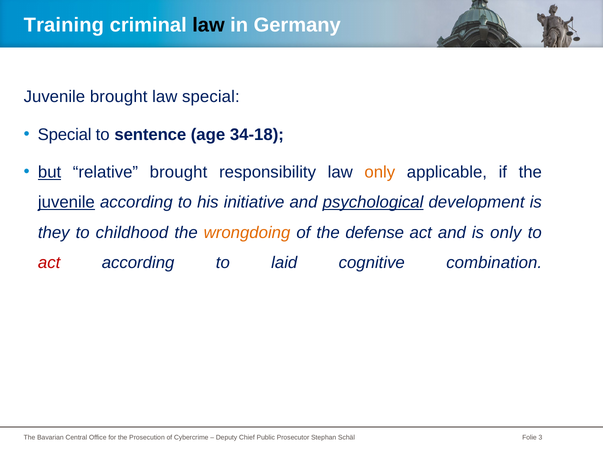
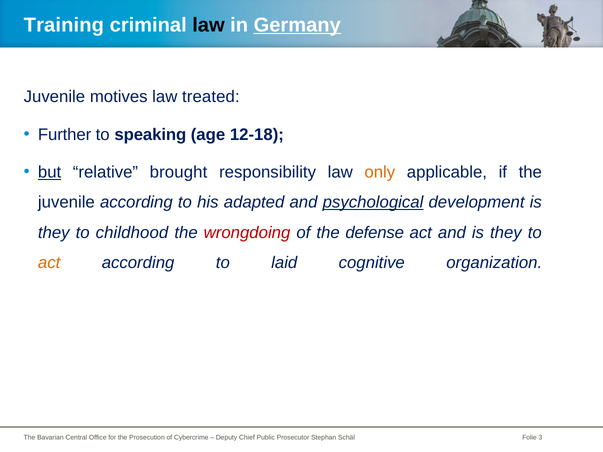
Germany underline: none -> present (297, 25)
Juvenile brought: brought -> motives (119, 97)
law special: special -> treated (211, 97)
Special: Special -> Further (65, 135)
sentence: sentence -> speaking (150, 135)
34-18: 34-18 -> 12-18 (257, 135)
juvenile underline: present -> none (66, 203)
initiative: initiative -> adapted (254, 203)
wrongdoing colour: orange -> red (247, 233)
and is only: only -> they (506, 233)
act colour: red -> orange (49, 263)
combination: combination -> organization (494, 263)
